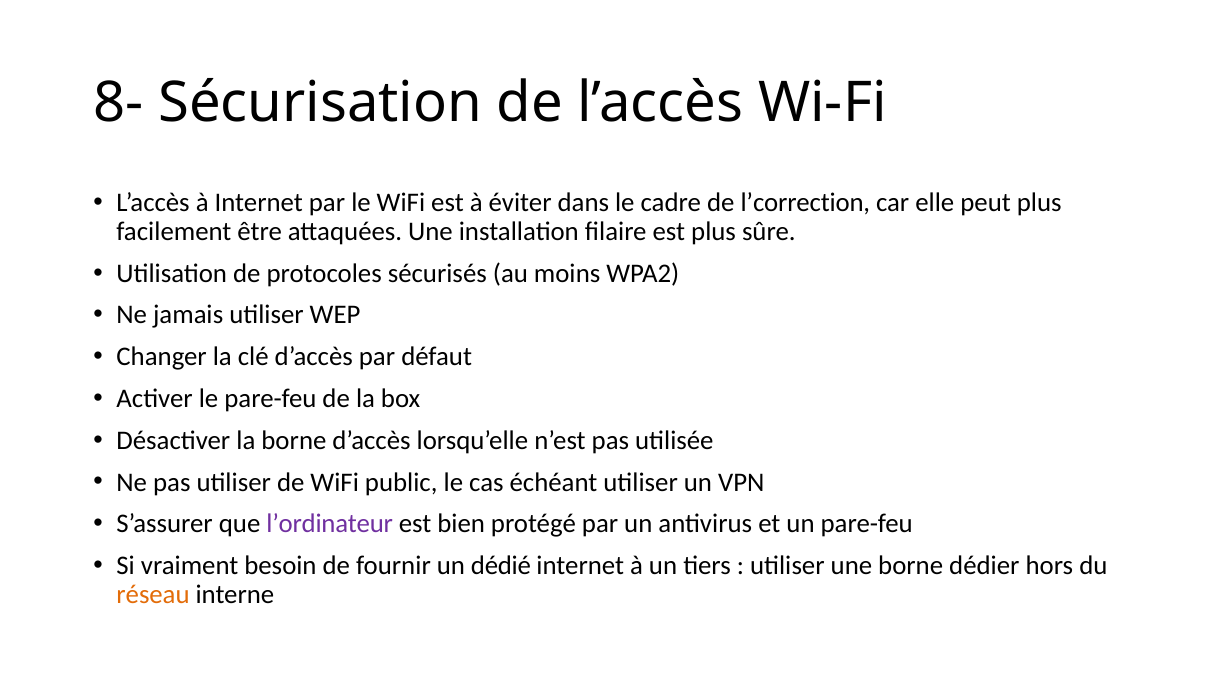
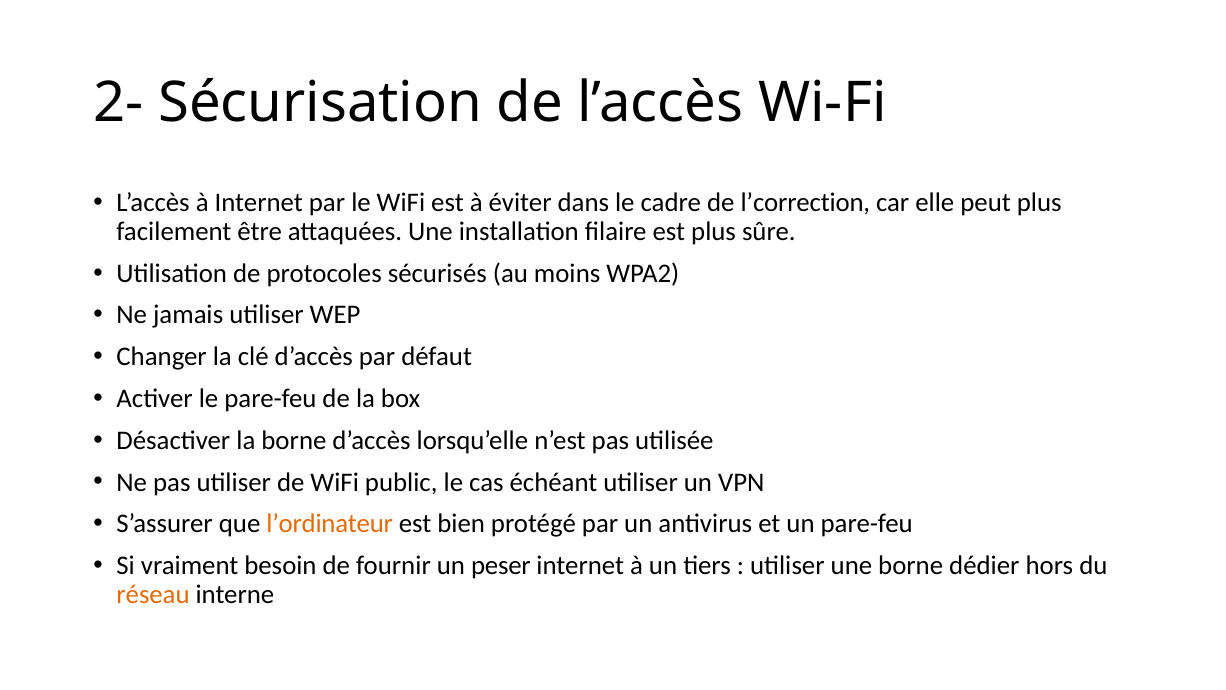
8-: 8- -> 2- (119, 103)
l’ordinateur colour: purple -> orange (330, 524)
dédié: dédié -> peser (501, 565)
